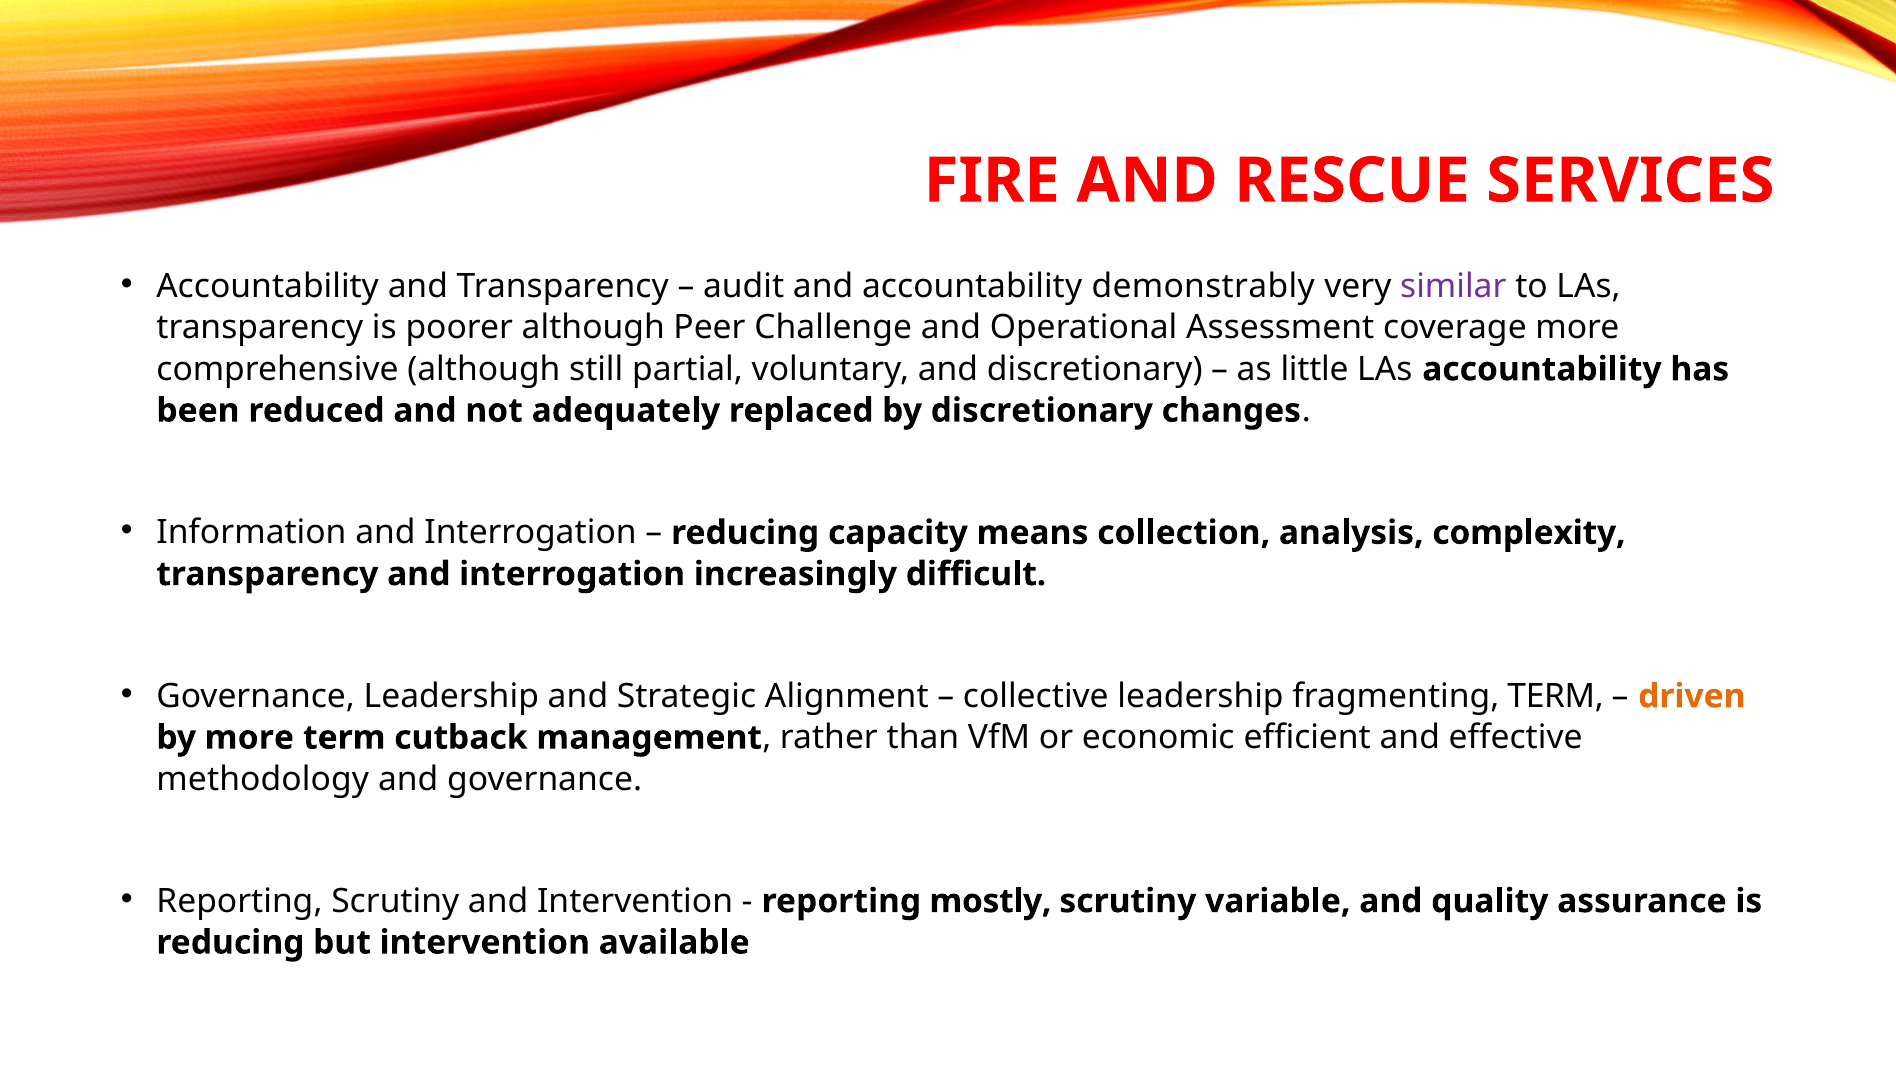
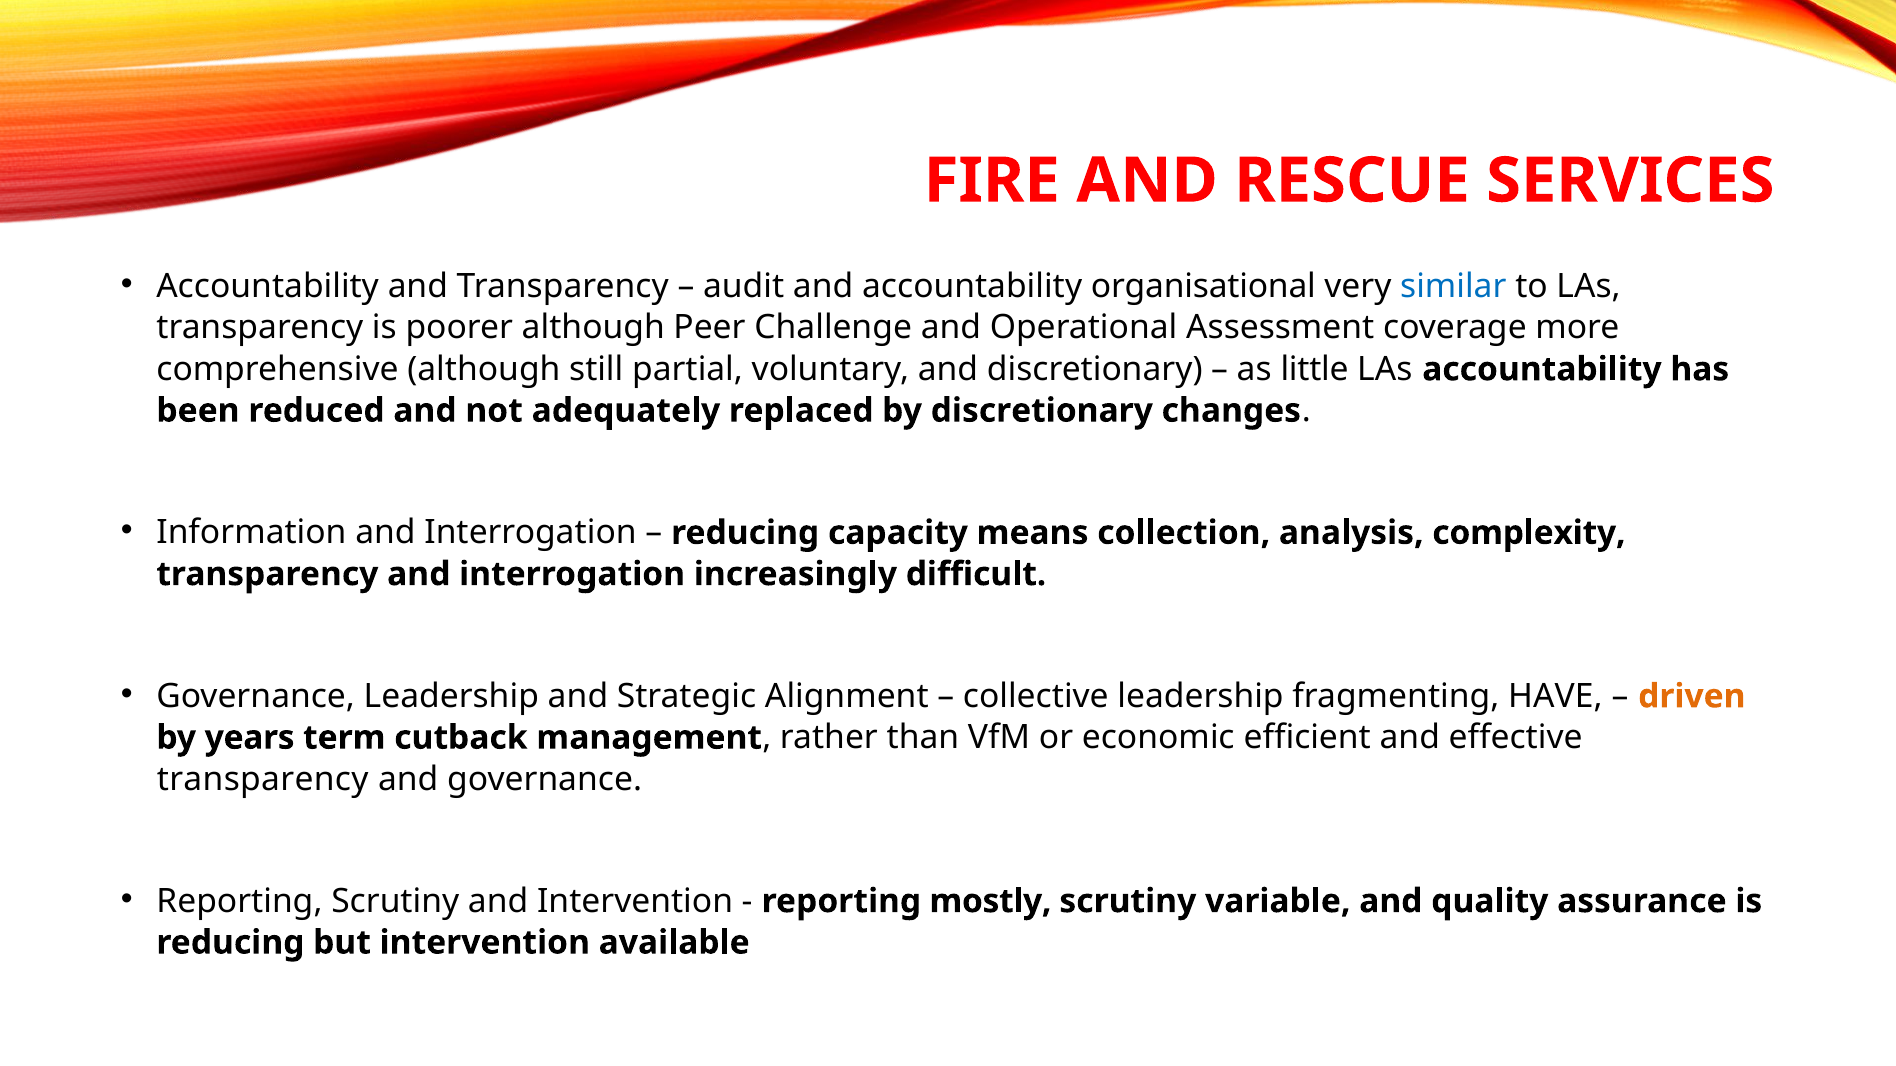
demonstrably: demonstrably -> organisational (1203, 287)
similar colour: purple -> blue (1453, 287)
fragmenting TERM: TERM -> HAVE (1555, 697)
by more: more -> years (250, 738)
methodology: methodology -> transparency (263, 779)
